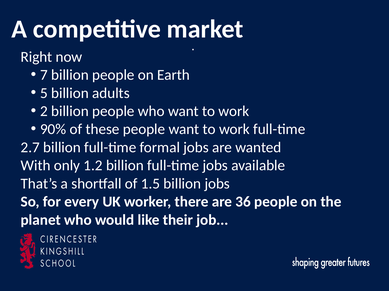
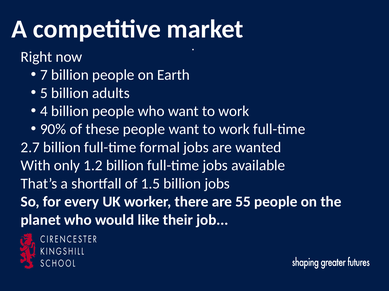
2: 2 -> 4 (44, 111)
36: 36 -> 55 (243, 202)
